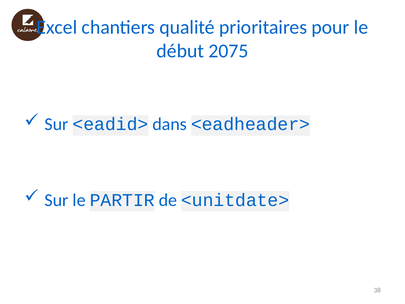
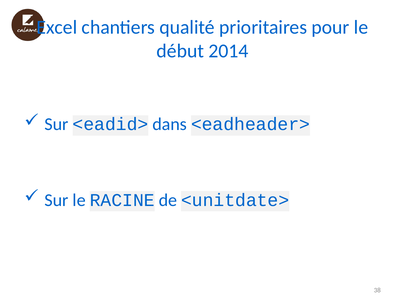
2075: 2075 -> 2014 (228, 51)
PARTIR: PARTIR -> RACINE (122, 200)
